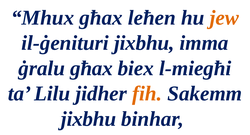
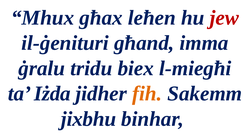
jew colour: orange -> red (224, 18)
il-ġenituri jixbhu: jixbhu -> għand (144, 43)
ġralu għax: għax -> tridu (91, 68)
Lilu: Lilu -> Iżda (52, 93)
